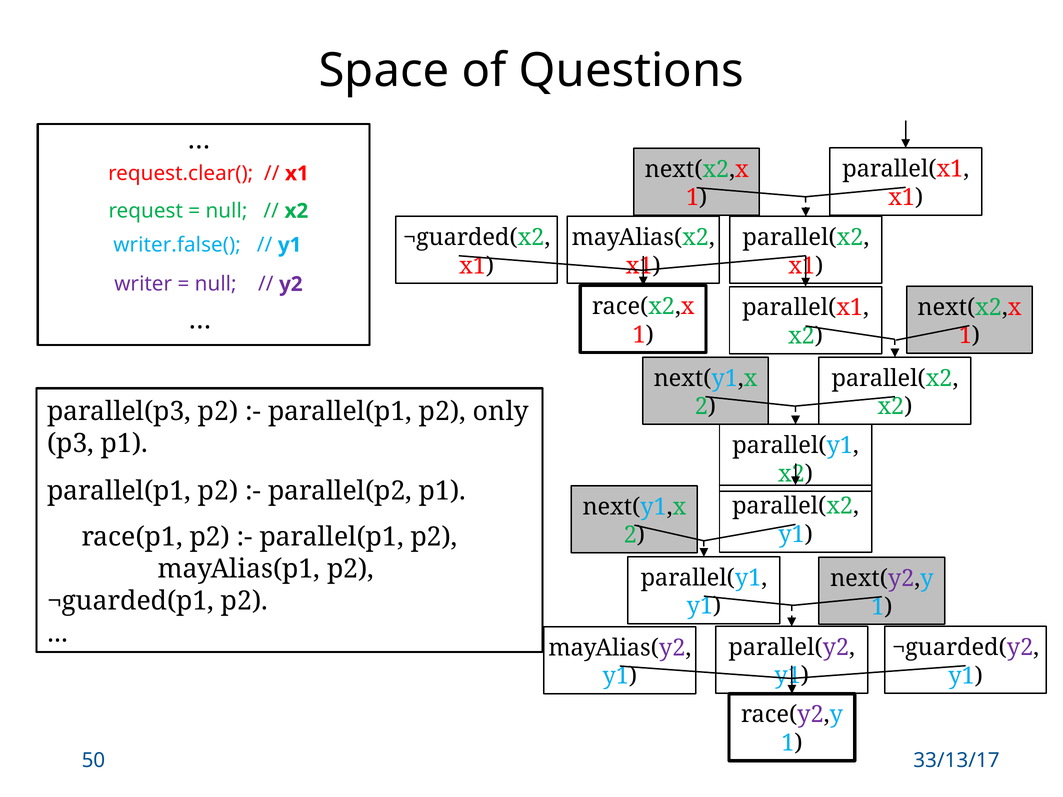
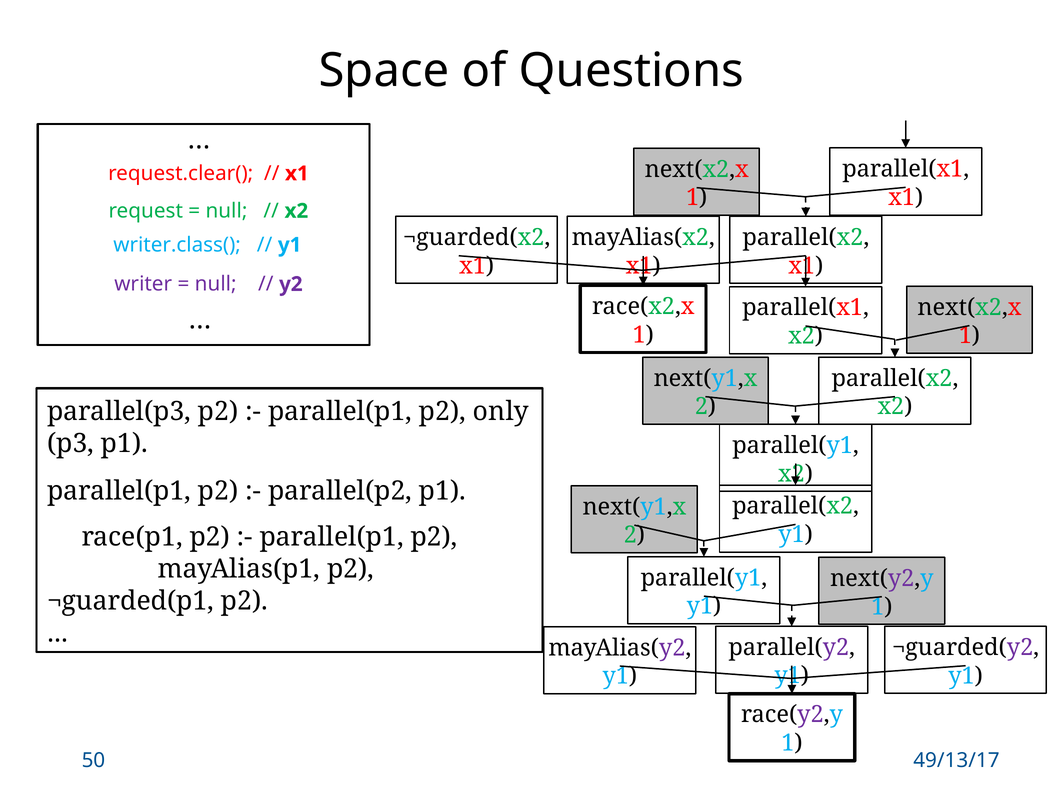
writer.false(: writer.false( -> writer.class( (177, 245)
33/13/17: 33/13/17 -> 49/13/17 (956, 761)
